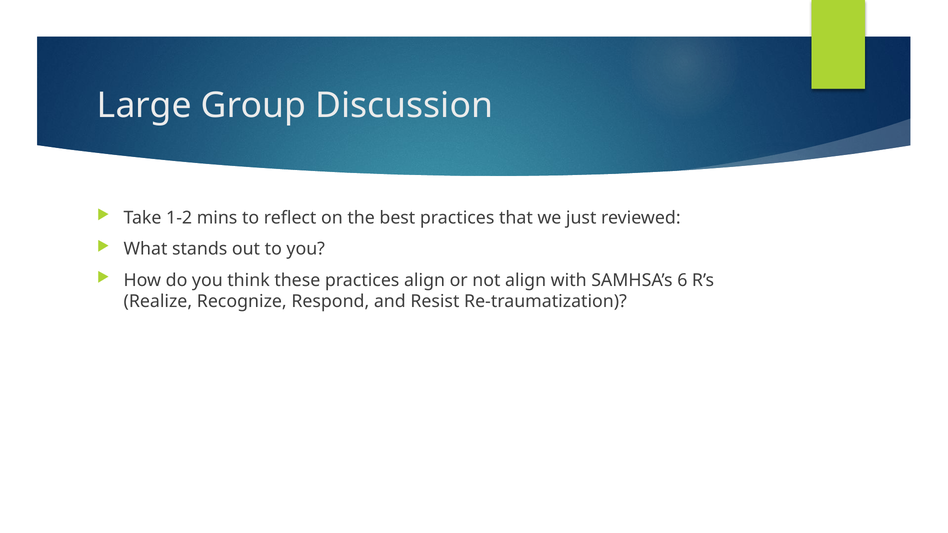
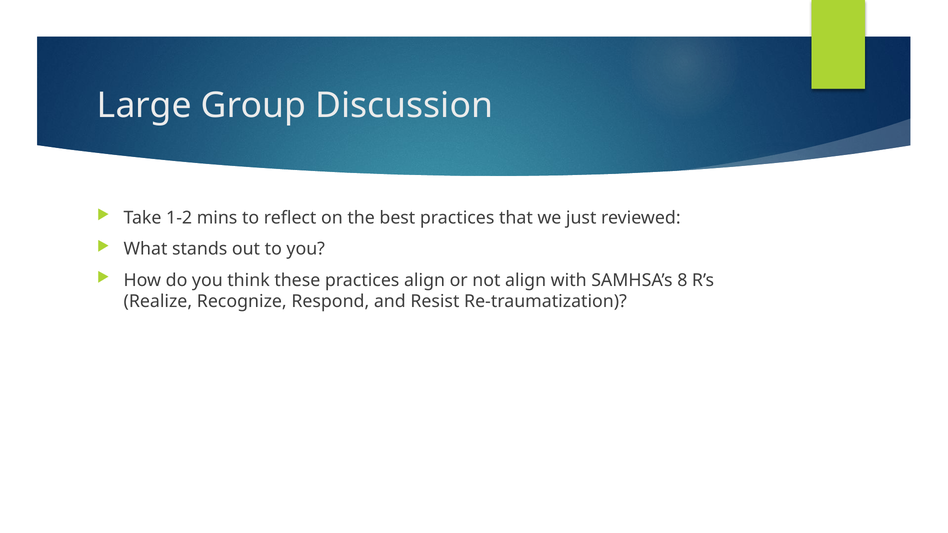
6: 6 -> 8 (682, 280)
